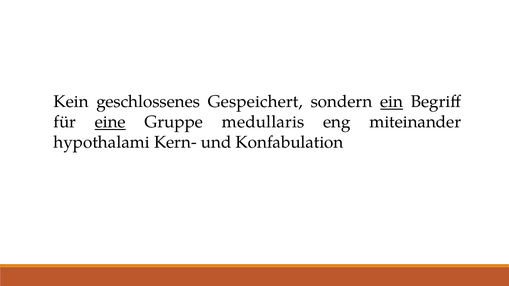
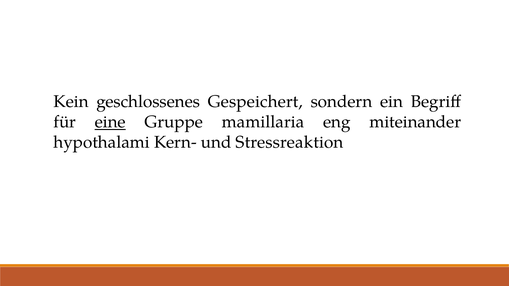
ein underline: present -> none (392, 102)
medullaris: medullaris -> mamillaria (263, 122)
Konfabulation: Konfabulation -> Stressreaktion (289, 143)
